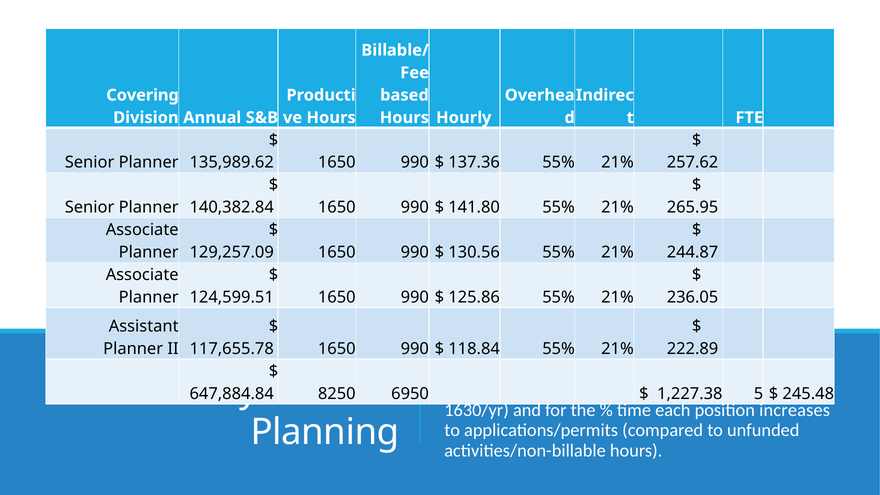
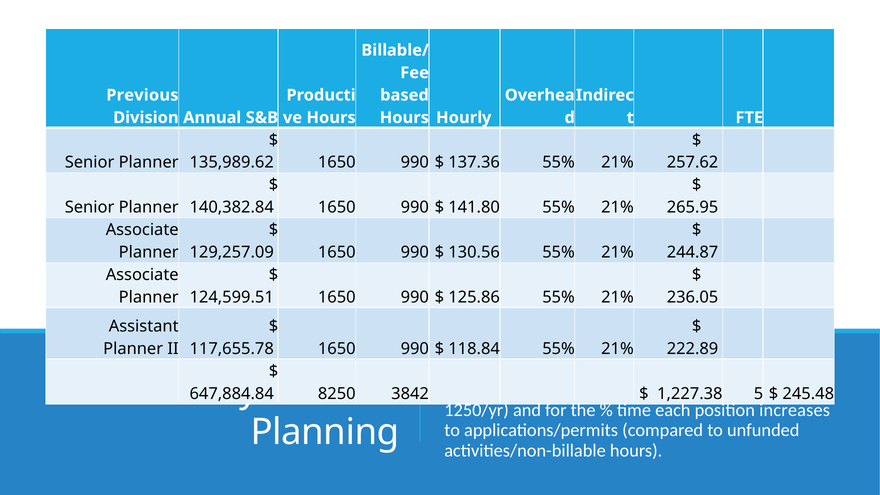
Covering: Covering -> Previous (142, 95)
6950: 6950 -> 3842 (410, 394)
1630/yr: 1630/yr -> 1250/yr (477, 410)
